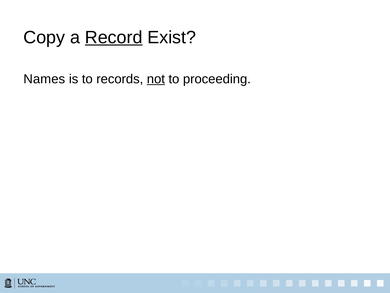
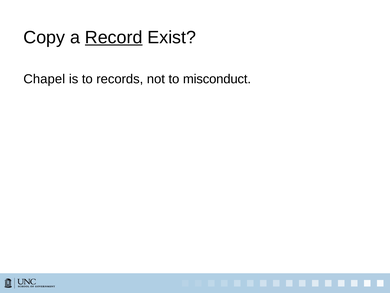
Names: Names -> Chapel (44, 79)
not underline: present -> none (156, 79)
proceeding: proceeding -> misconduct (217, 79)
